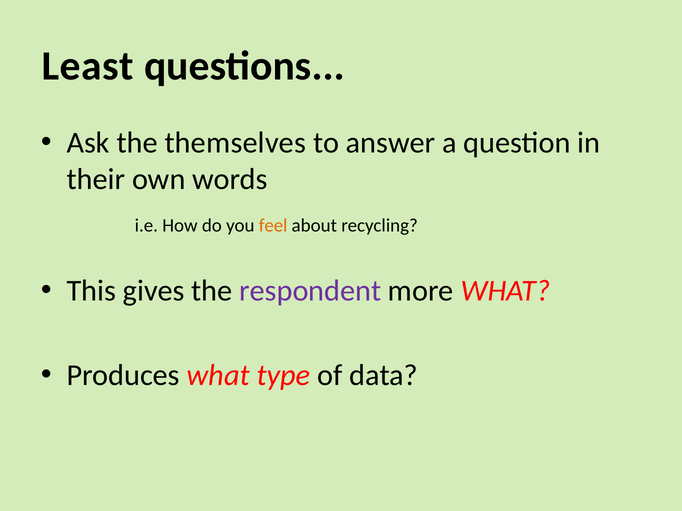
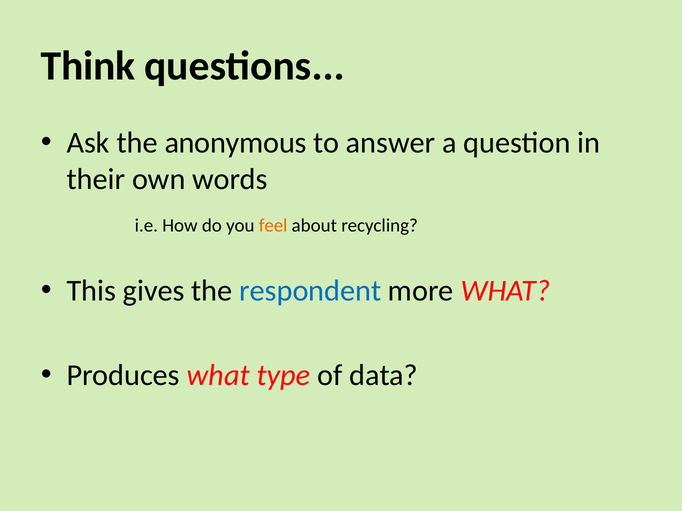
Least: Least -> Think (88, 66)
themselves: themselves -> anonymous (236, 143)
respondent colour: purple -> blue (310, 291)
